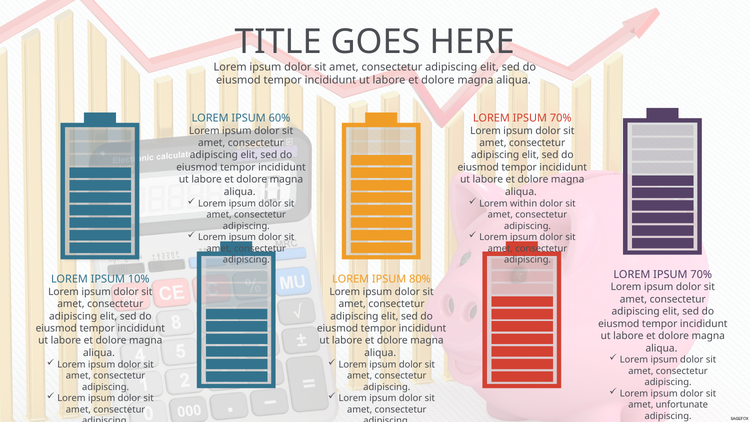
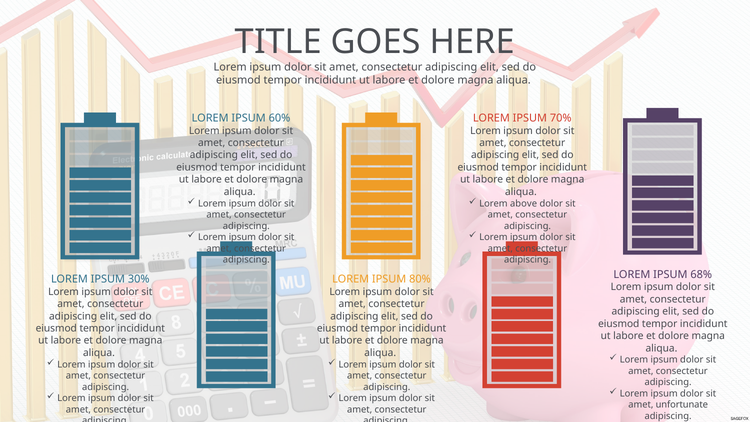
within: within -> above (524, 203)
70%: 70% -> 68% (701, 274)
10%: 10% -> 30% (139, 279)
